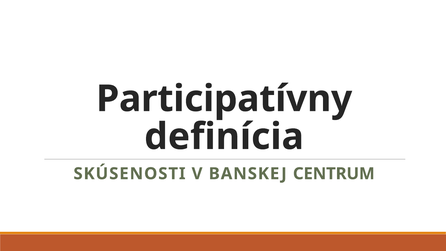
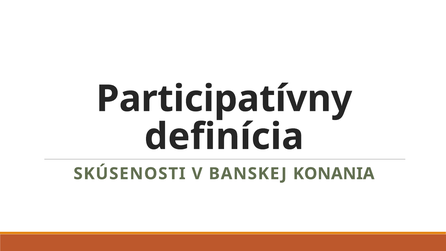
CENTRUM: CENTRUM -> KONANIA (334, 174)
